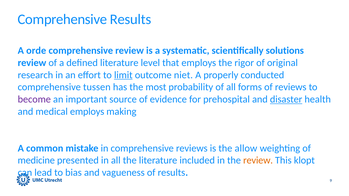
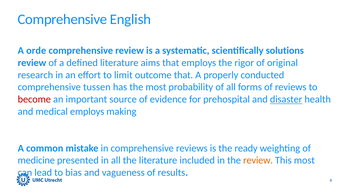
Comprehensive Results: Results -> English (130, 19)
level: level -> aims (150, 63)
limit underline: present -> none (123, 75)
outcome niet: niet -> that (183, 75)
become colour: purple -> red (34, 100)
allow: allow -> ready (246, 148)
This klopt: klopt -> most (304, 161)
